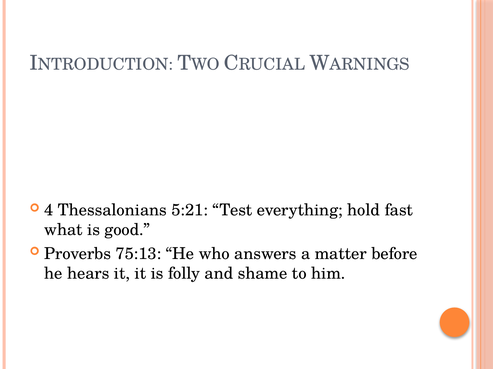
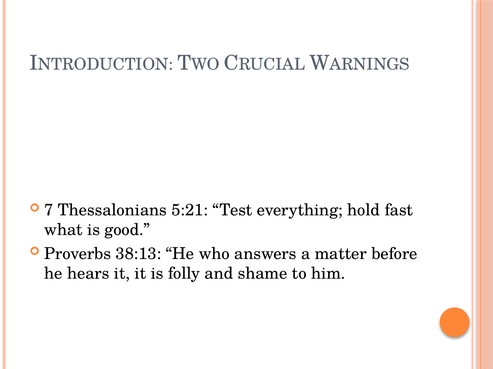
4: 4 -> 7 (49, 211)
75:13: 75:13 -> 38:13 (138, 254)
